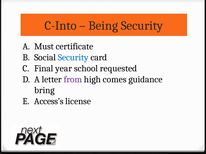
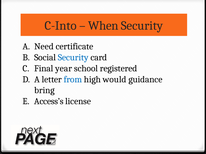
Being: Being -> When (103, 26)
Must: Must -> Need (44, 47)
requested: requested -> registered (119, 69)
from colour: purple -> blue (73, 80)
comes: comes -> would (115, 80)
